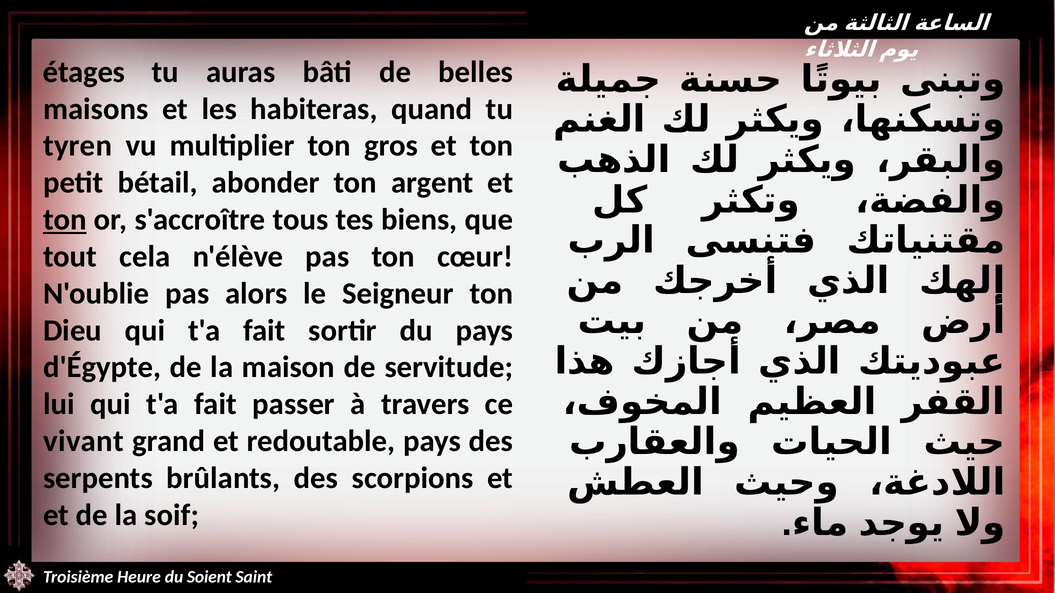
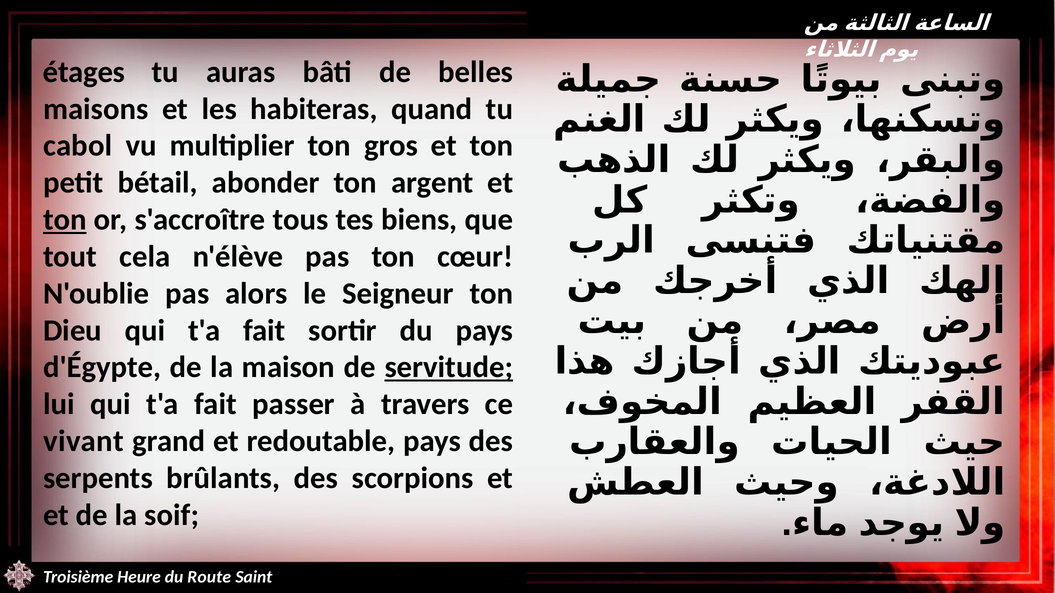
tyren: tyren -> cabol (78, 146)
servitude underline: none -> present (449, 368)
Soient: Soient -> Route (209, 577)
